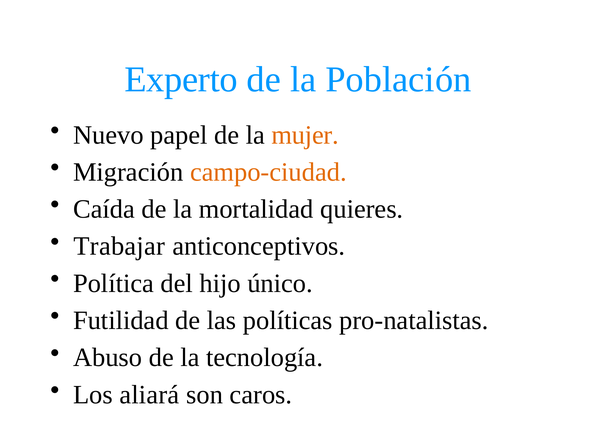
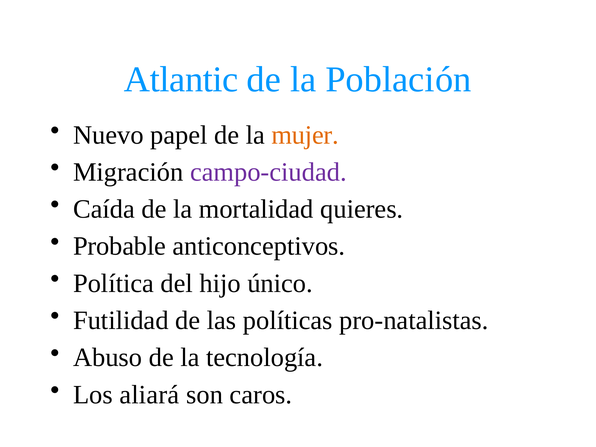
Experto: Experto -> Atlantic (181, 80)
campo-ciudad colour: orange -> purple (268, 172)
Trabajar: Trabajar -> Probable (119, 246)
